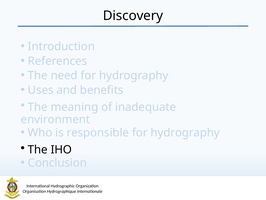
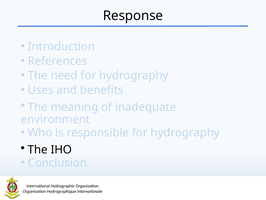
Discovery: Discovery -> Response (133, 16)
